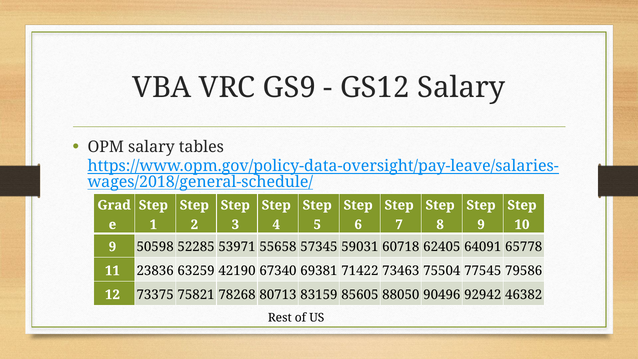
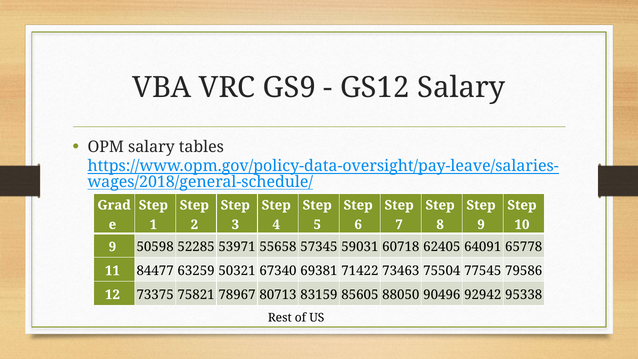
23836: 23836 -> 84477 (155, 271)
42190: 42190 -> 50321 (237, 271)
78268: 78268 -> 78967 (237, 295)
46382: 46382 -> 95338 (524, 295)
